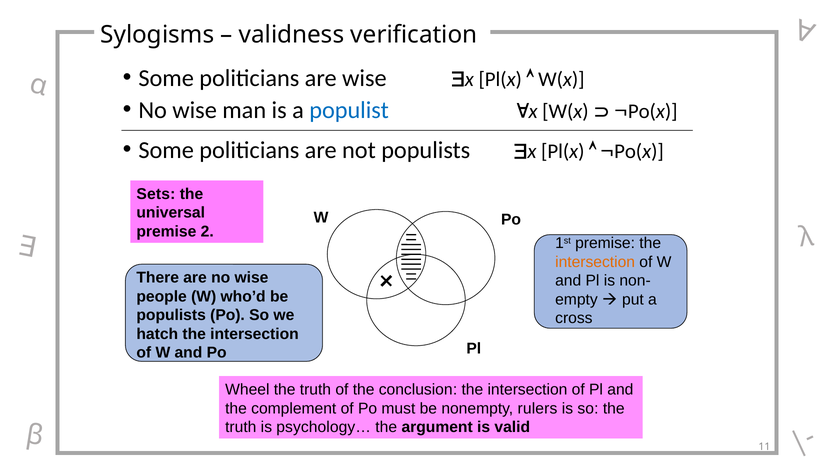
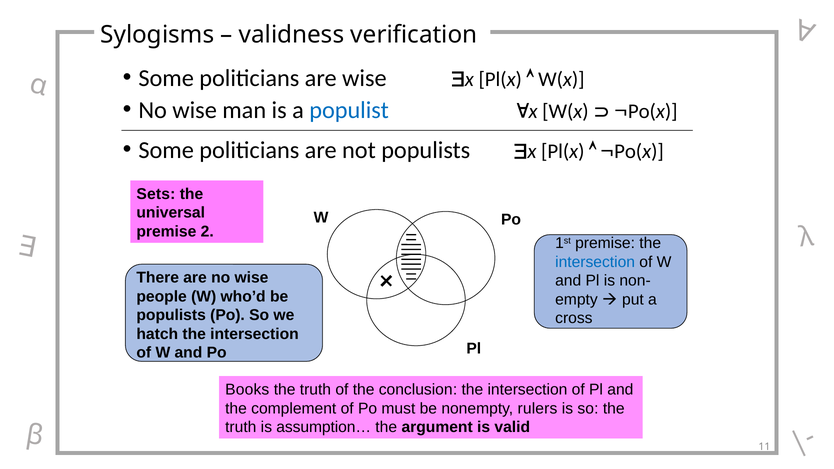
intersection colour: orange -> blue (595, 262)
Wheel: Wheel -> Books (247, 390)
psychology…: psychology… -> assumption… (324, 427)
